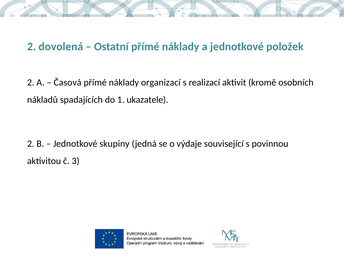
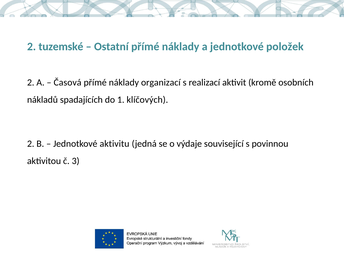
dovolená: dovolená -> tuzemské (61, 47)
ukazatele: ukazatele -> klíčových (147, 100)
skupiny: skupiny -> aktivitu (115, 144)
